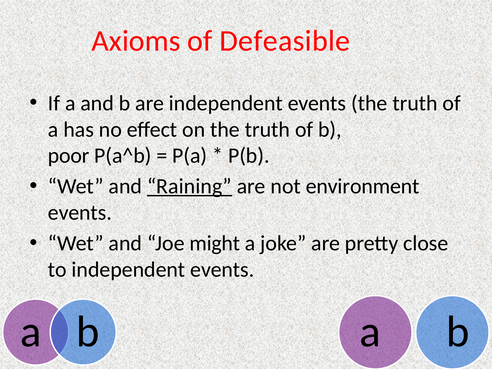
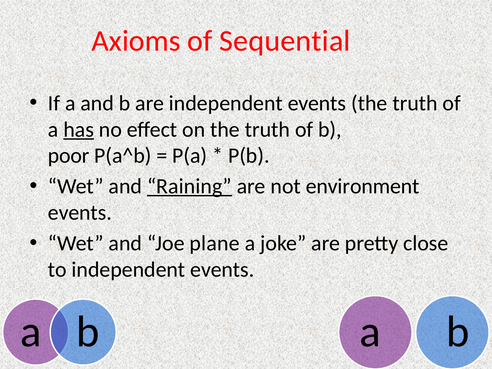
Defeasible: Defeasible -> Sequential (285, 41)
has underline: none -> present (79, 129)
might: might -> plane (215, 243)
